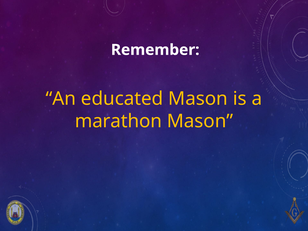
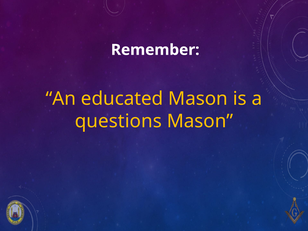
marathon: marathon -> questions (118, 121)
